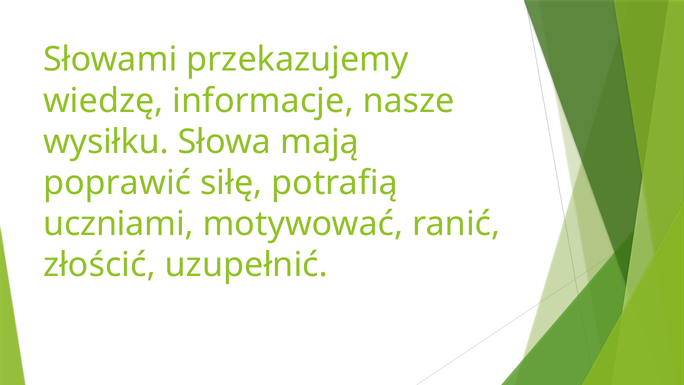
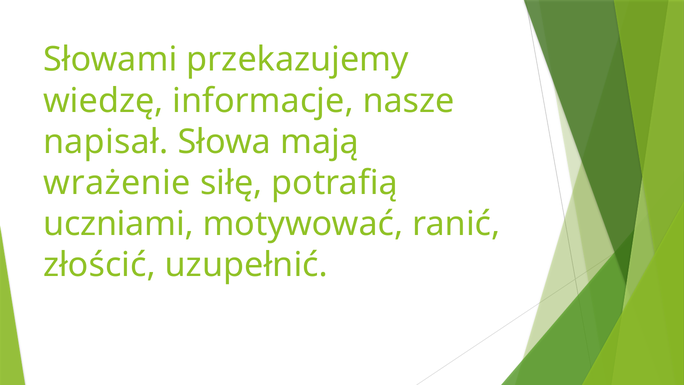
wysiłku: wysiłku -> napisał (106, 142)
poprawić: poprawić -> wrażenie (117, 183)
